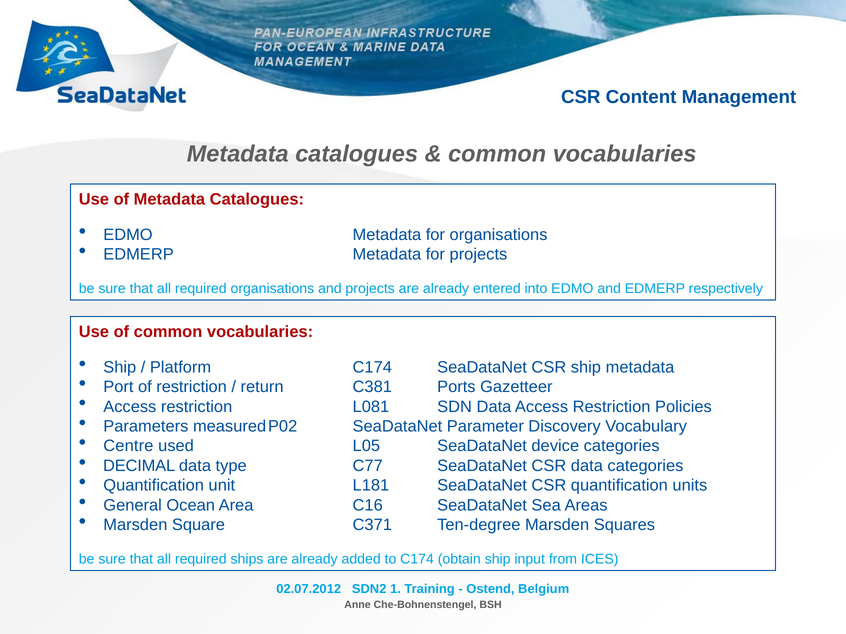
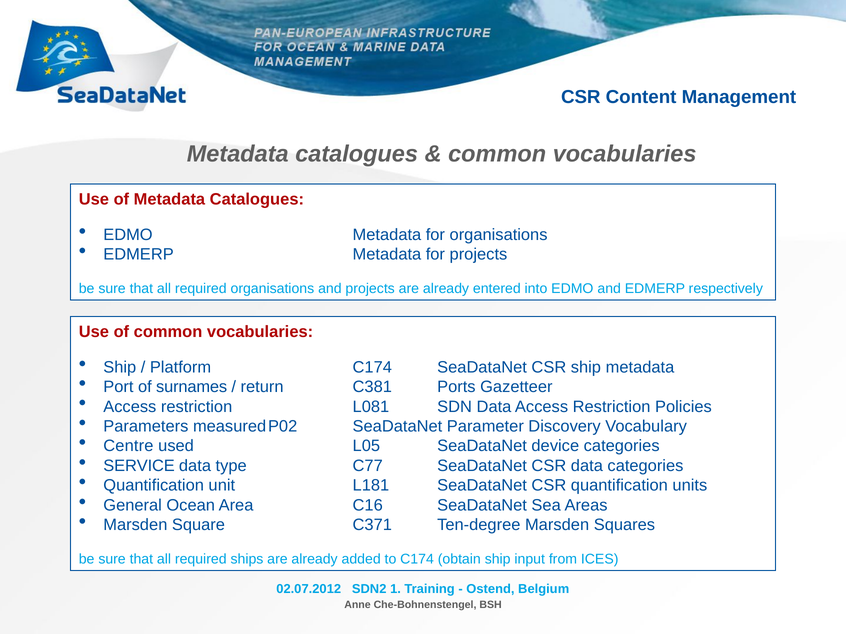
of restriction: restriction -> surnames (192, 387)
DECIMAL: DECIMAL -> SERVICE (139, 466)
